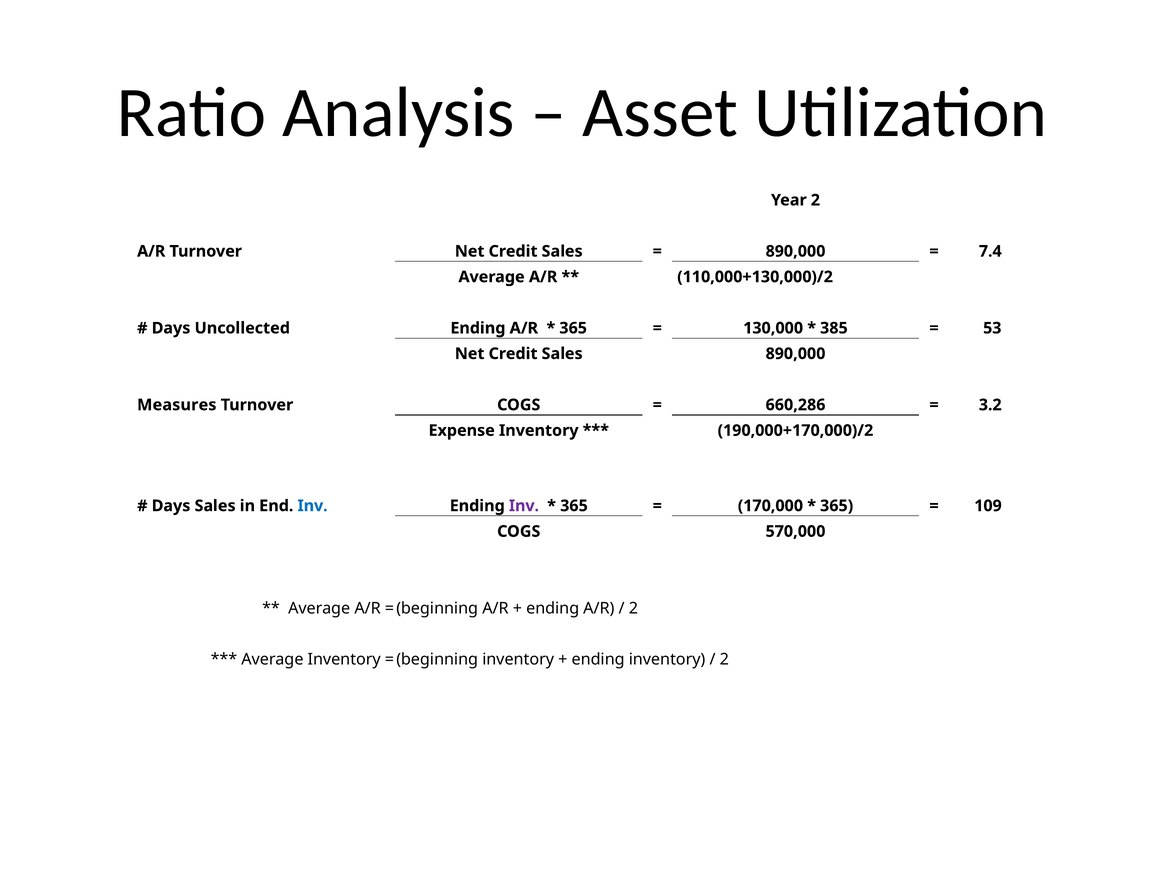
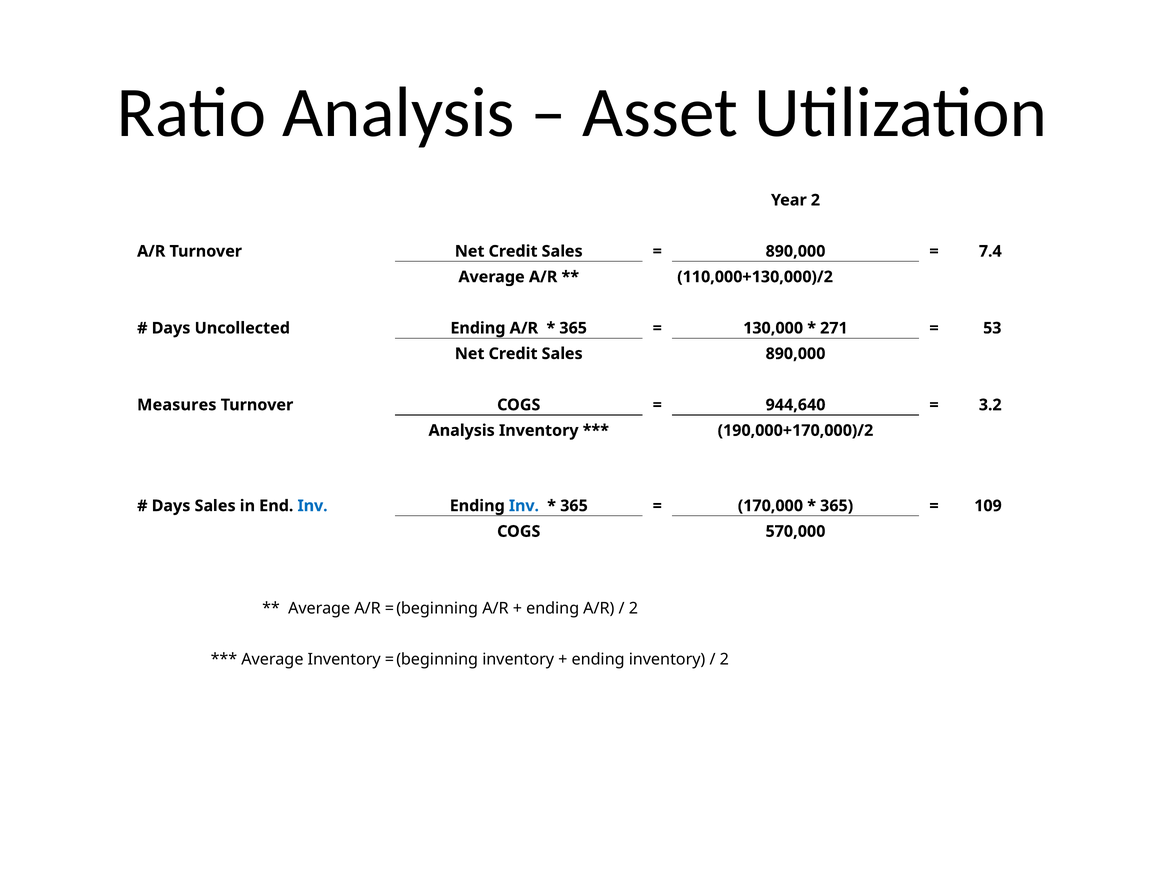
385: 385 -> 271 (834, 328)
660,286: 660,286 -> 944,640 (796, 405)
Expense: Expense -> Analysis (462, 430)
Inv colour: purple -> blue (524, 506)
